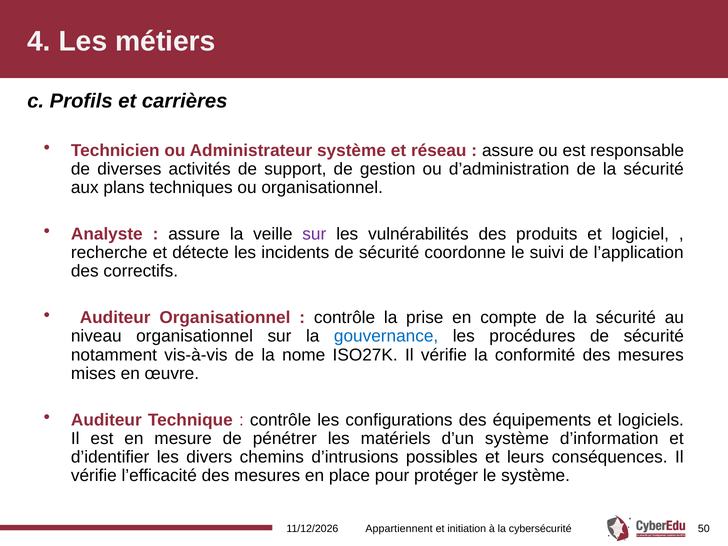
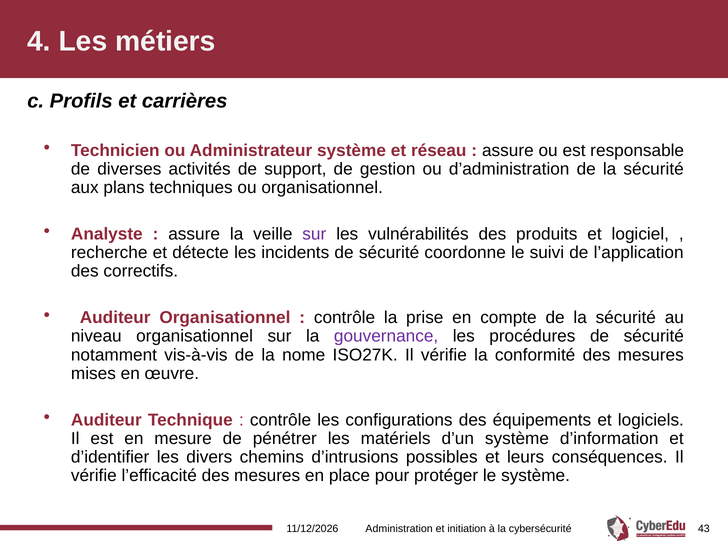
gouvernance colour: blue -> purple (386, 336)
Appartiennent: Appartiennent -> Administration (399, 529)
50: 50 -> 43 (704, 529)
